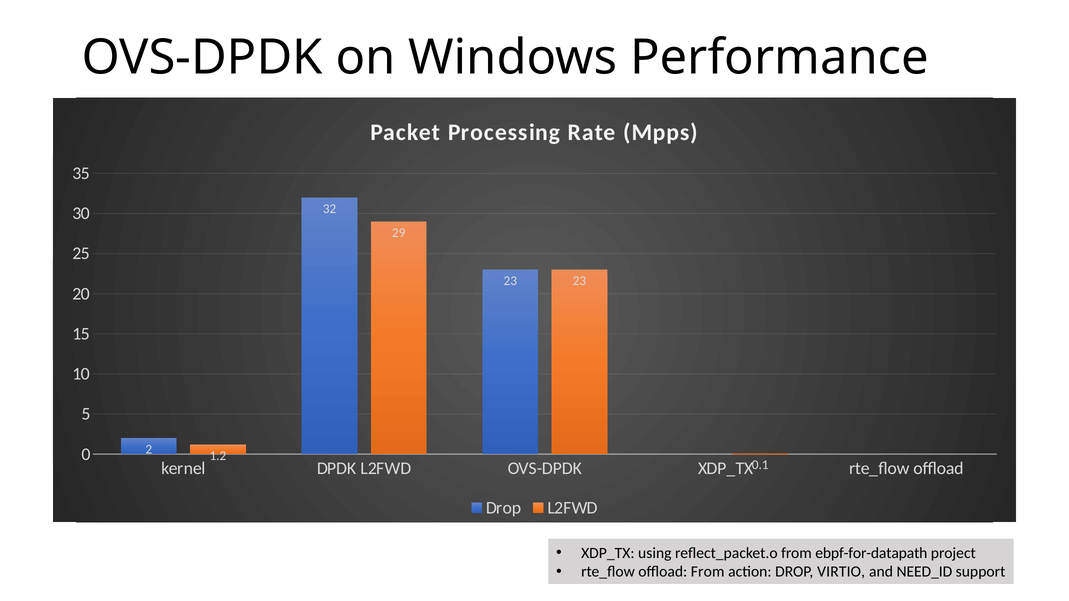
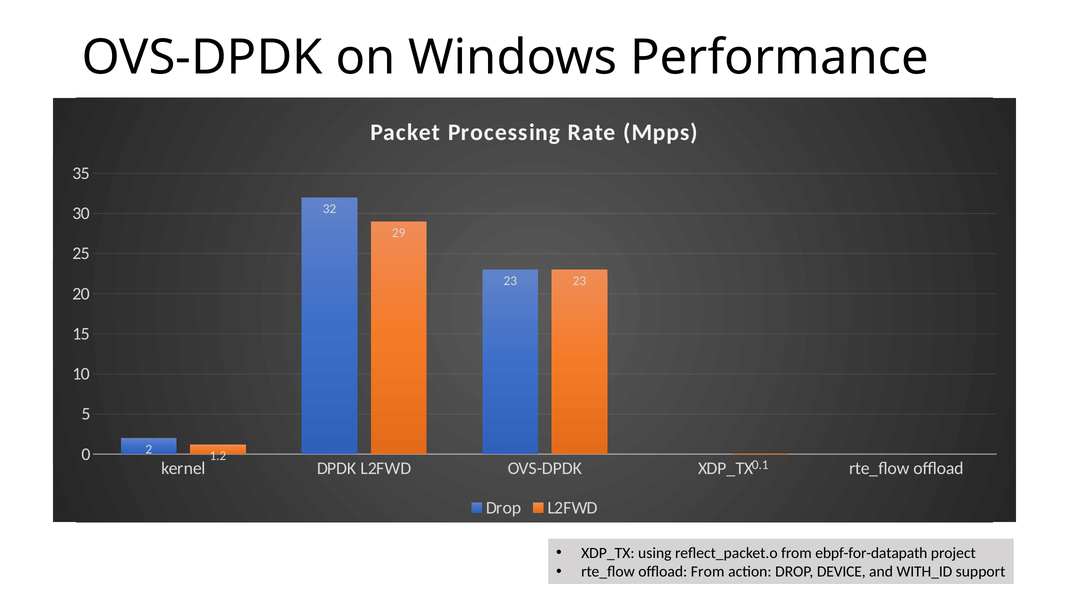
VIRTIO: VIRTIO -> DEVICE (841, 572)
NEED_ID: NEED_ID -> WITH_ID (924, 572)
